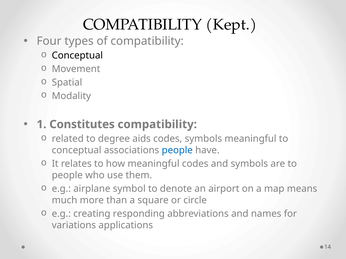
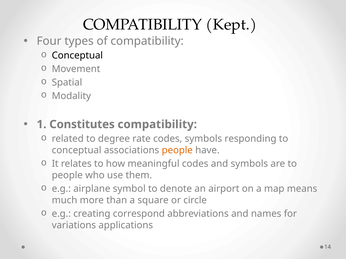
aids: aids -> rate (142, 139)
symbols meaningful: meaningful -> responding (250, 139)
people colour: blue -> orange (177, 151)
responding: responding -> correspond (139, 214)
